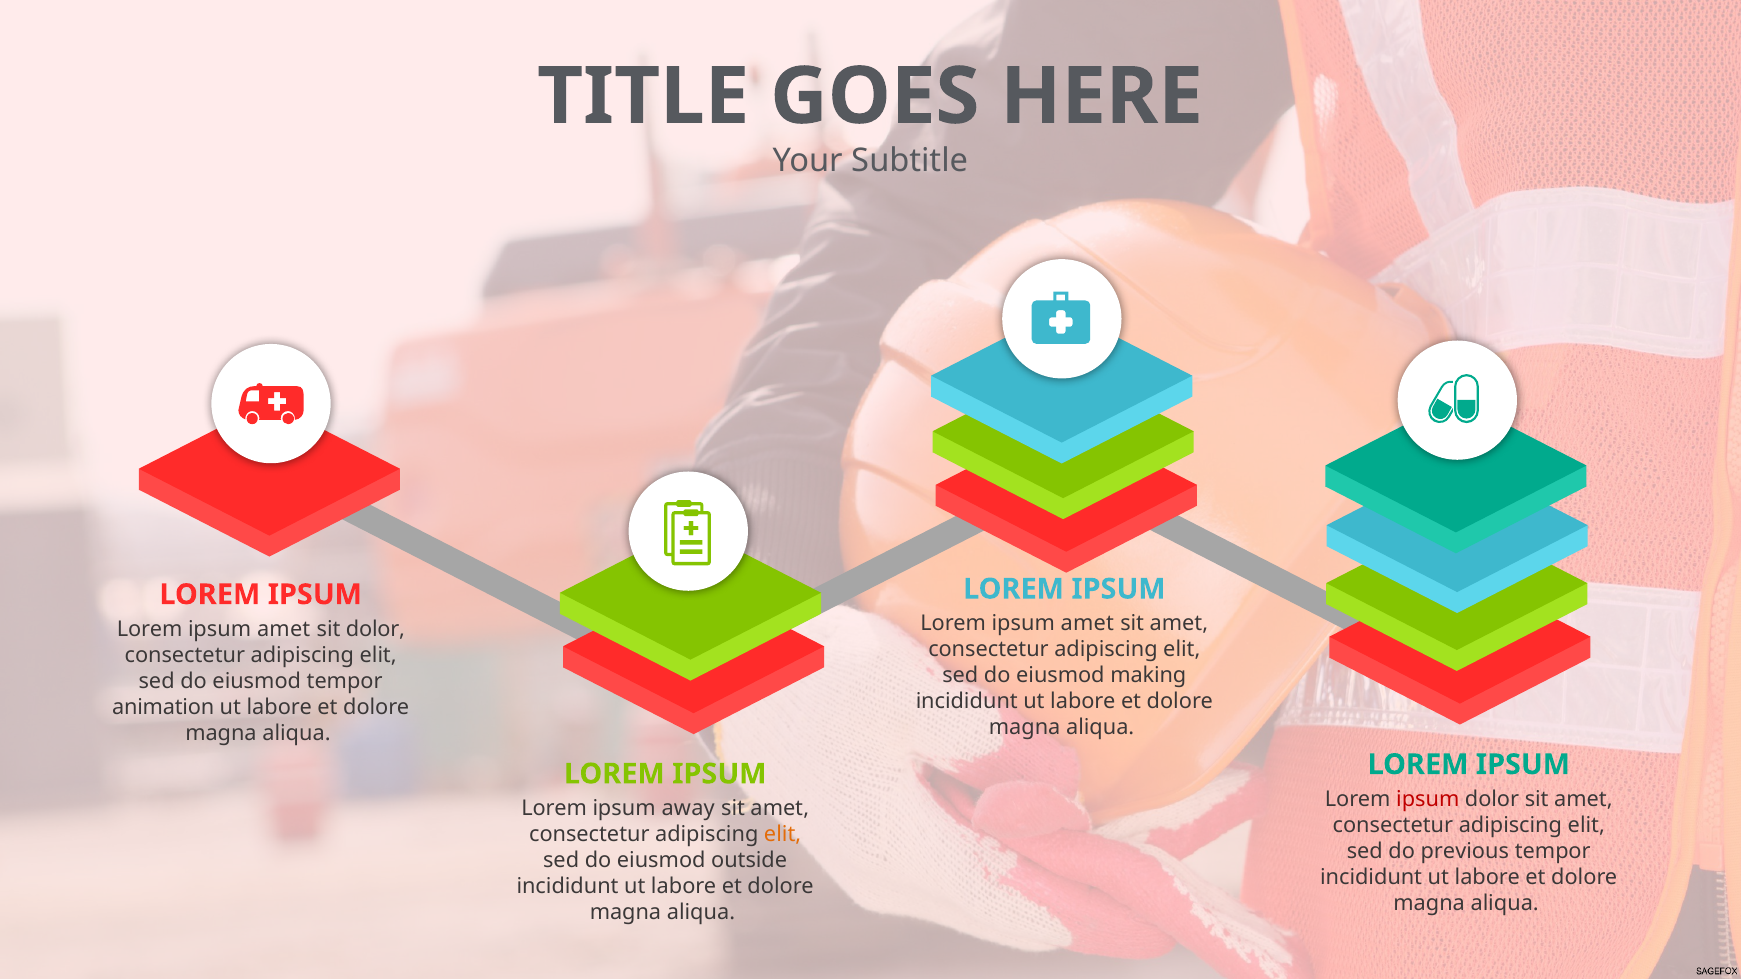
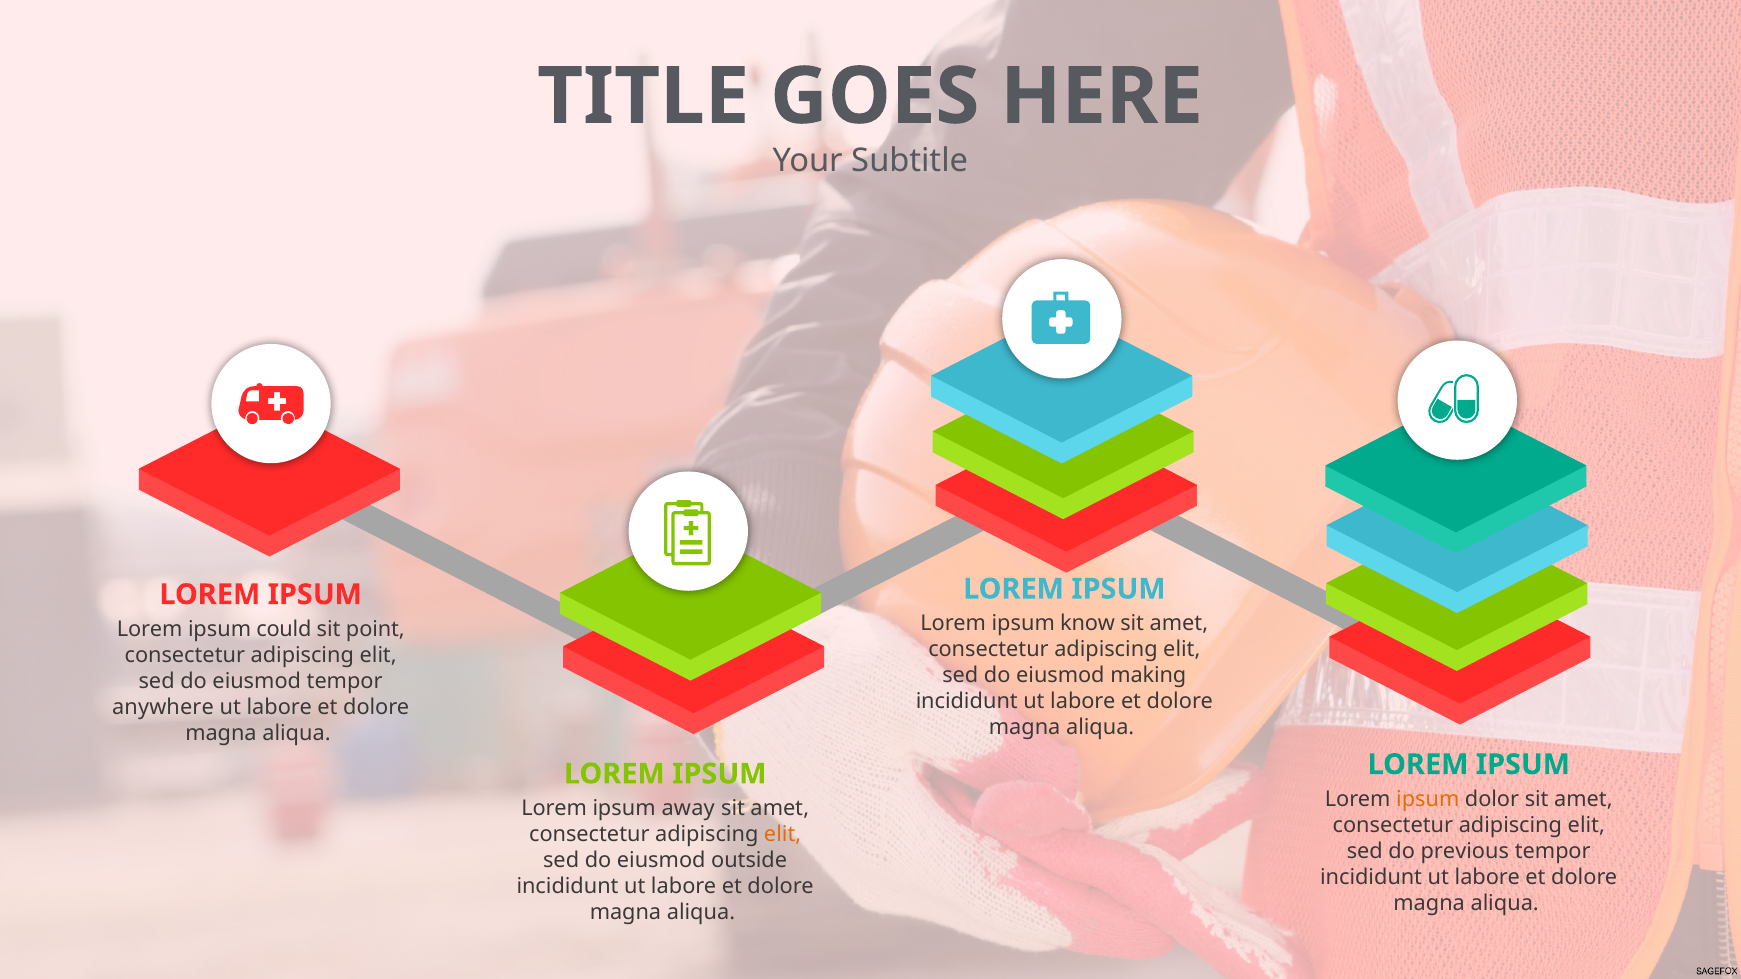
amet: amet -> know (1088, 623)
amet: amet -> could (284, 629)
sit dolor: dolor -> point (375, 629)
animation: animation -> anywhere (163, 707)
ipsum colour: red -> orange (1428, 799)
